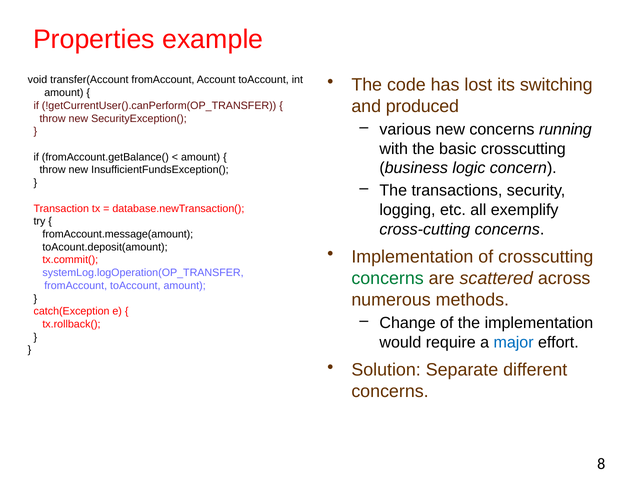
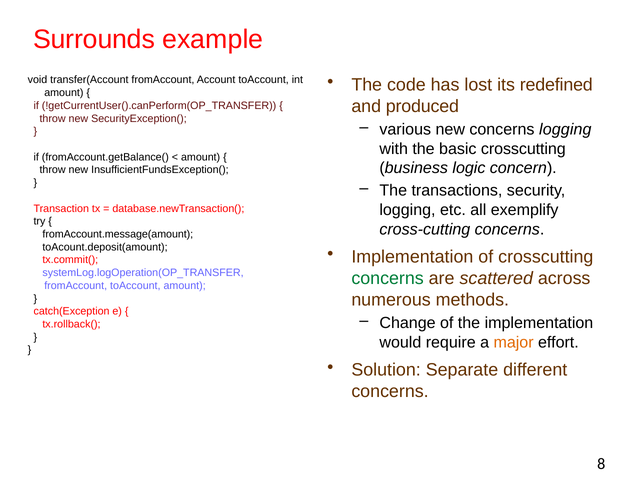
Properties: Properties -> Surrounds (94, 39)
switching: switching -> redefined (556, 85)
concerns running: running -> logging (565, 129)
major colour: blue -> orange (514, 342)
